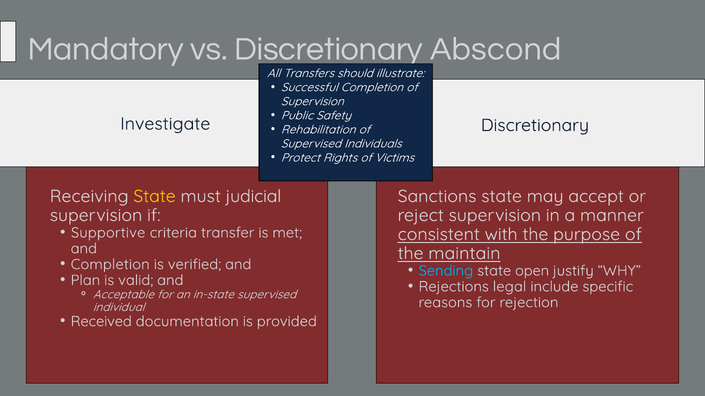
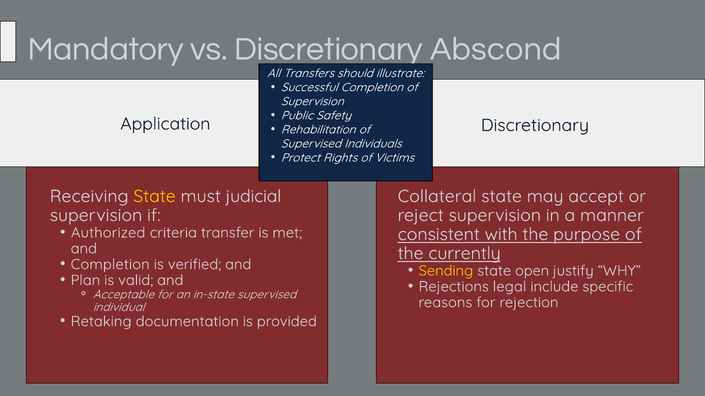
Investigate: Investigate -> Application (165, 124)
Sanctions: Sanctions -> Collateral (437, 197)
Supportive: Supportive -> Authorized (108, 233)
maintain: maintain -> currently (465, 254)
Sending colour: light blue -> yellow (446, 271)
Received: Received -> Retaking (101, 322)
